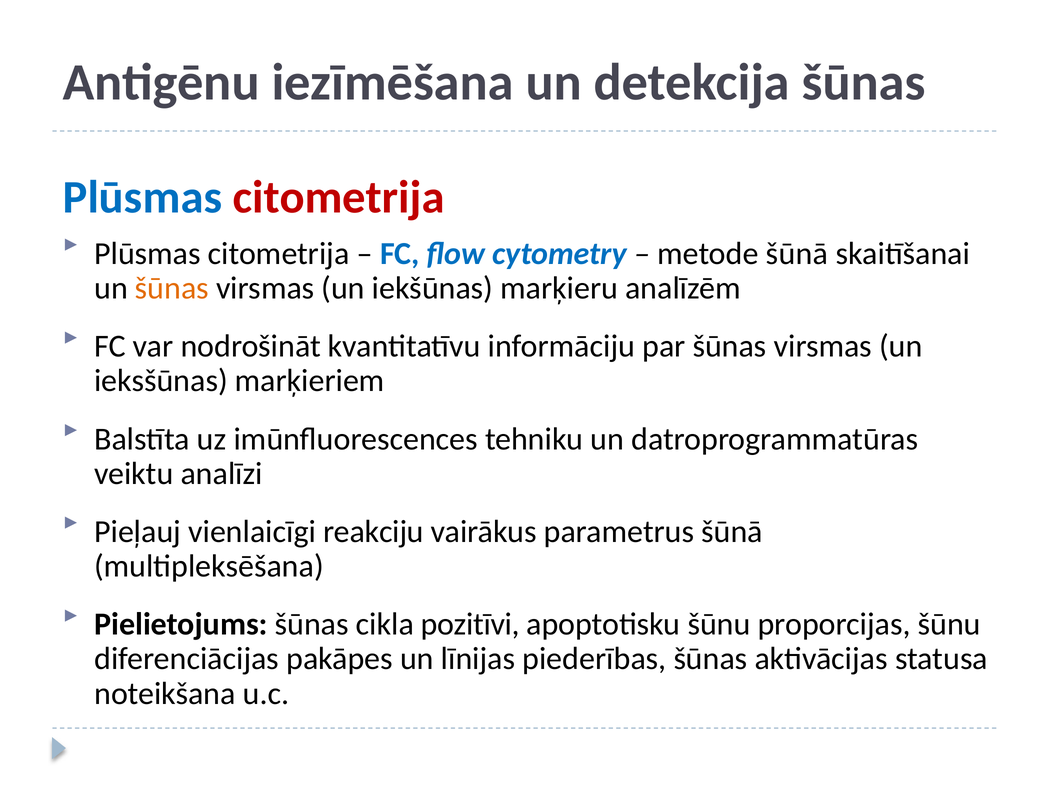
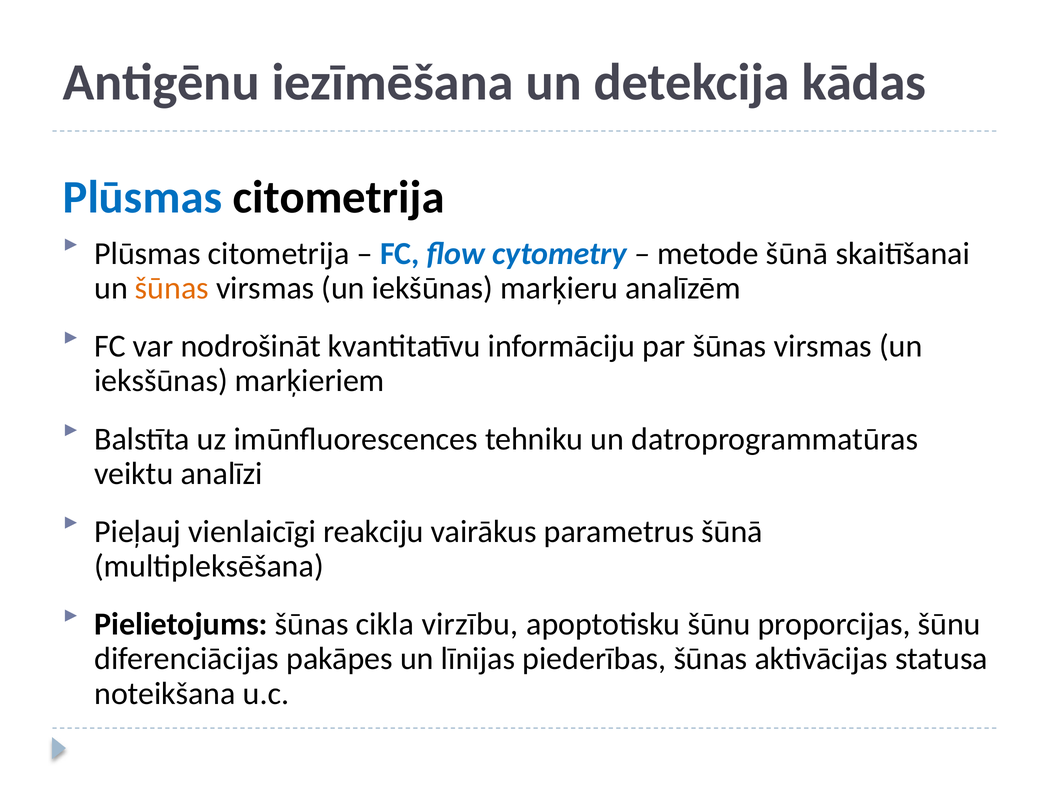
detekcija šūnas: šūnas -> kādas (864, 82)
citometrija colour: red -> black (339, 197)
pozitīvi: pozitīvi -> virzību (470, 625)
